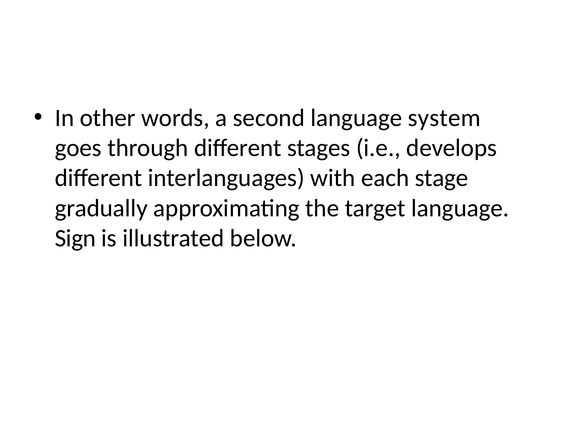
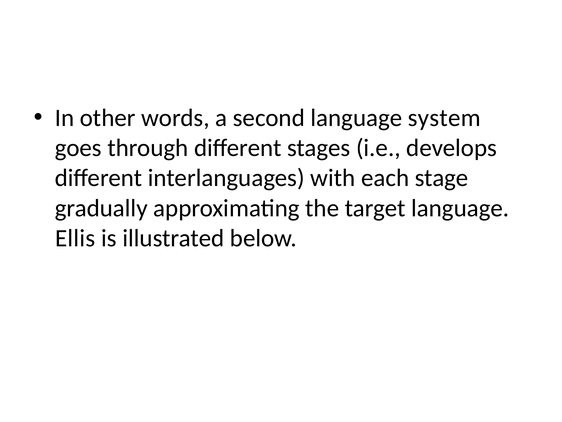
Sign: Sign -> Ellis (75, 238)
